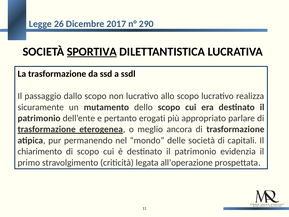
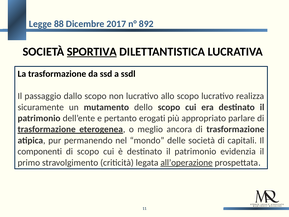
26: 26 -> 88 (59, 24)
290: 290 -> 892 (146, 24)
chiarimento: chiarimento -> componenti (40, 151)
all’operazione underline: none -> present (187, 162)
